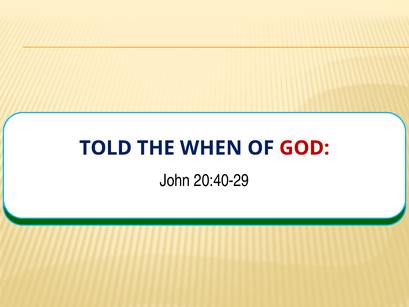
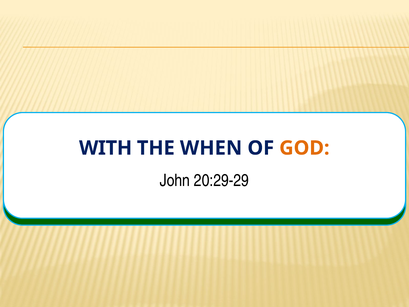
TOLD: TOLD -> WITH (106, 148)
GOD colour: red -> orange (304, 148)
20:40-29: 20:40-29 -> 20:29-29 (222, 180)
